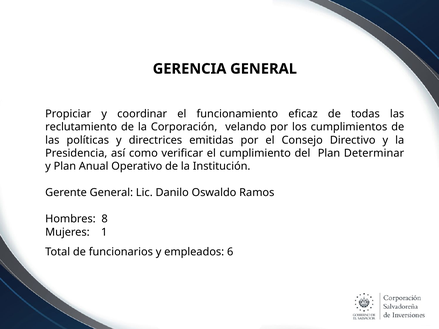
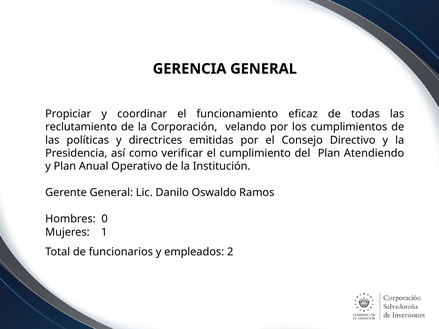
Determinar: Determinar -> Atendiendo (374, 153)
8: 8 -> 0 (105, 219)
6: 6 -> 2 (230, 252)
